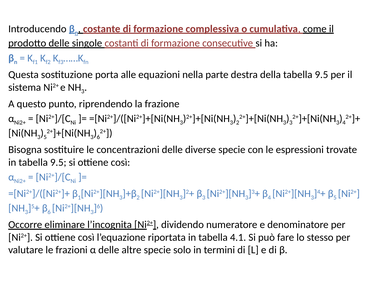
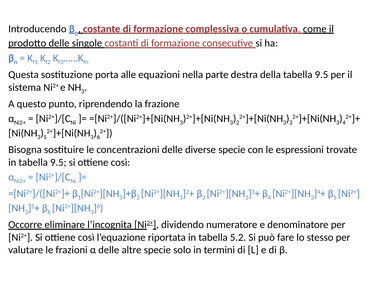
4.1: 4.1 -> 5.2 (238, 237)
